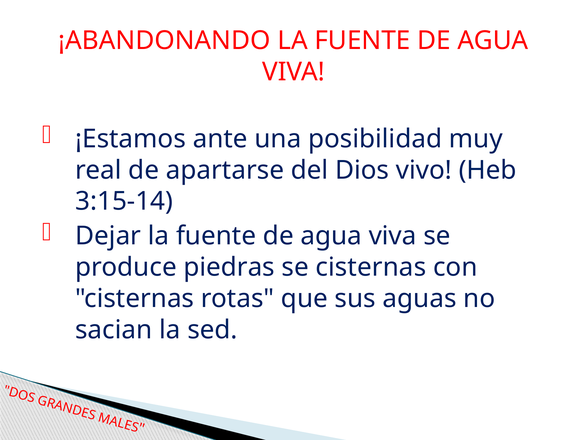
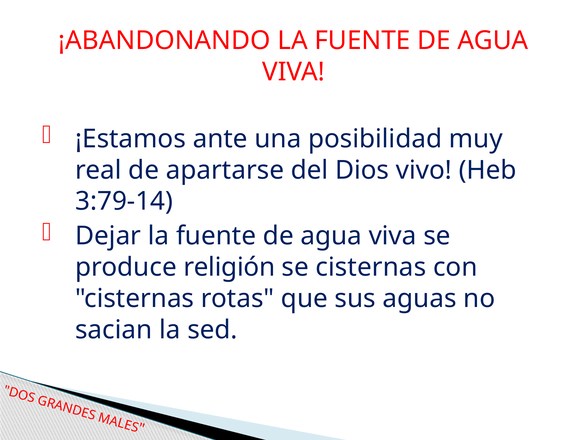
3:15-14: 3:15-14 -> 3:79-14 (124, 202)
piedras: piedras -> religión (229, 267)
